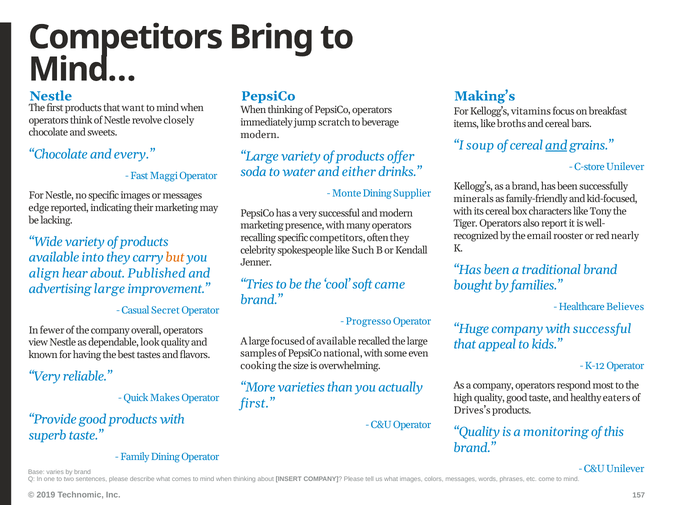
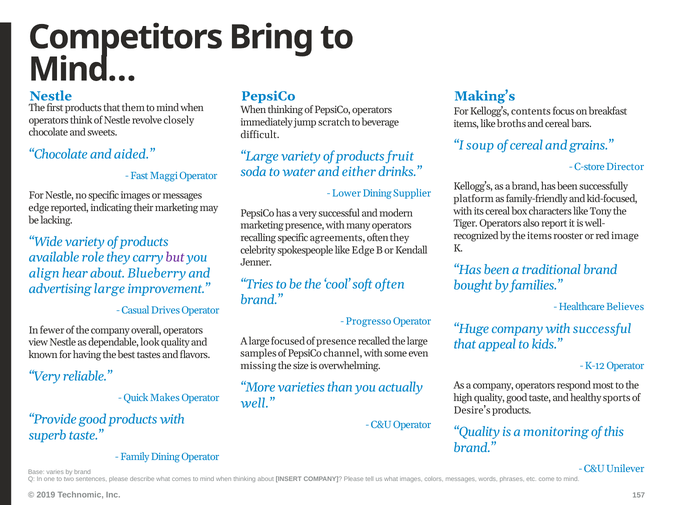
want: want -> them (133, 108)
vitamins: vitamins -> contents (531, 111)
modern: modern -> difficult (260, 135)
and underline: present -> none (556, 145)
every: every -> aided (134, 154)
offer: offer -> fruit (401, 156)
C-store Unilever: Unilever -> Director (625, 167)
Monte: Monte -> Lower (347, 193)
minerals: minerals -> platform (474, 199)
the email: email -> items (539, 236)
nearly: nearly -> image (625, 236)
specific competitors: competitors -> agreements (338, 238)
like Such: Such -> Edge (363, 250)
into: into -> role (93, 257)
but colour: orange -> purple (175, 257)
Published: Published -> Blueberry (157, 273)
soft came: came -> often (390, 284)
Secret: Secret -> Drives (166, 310)
of available: available -> presence (336, 341)
national: national -> channel (343, 353)
cooking: cooking -> missing (258, 366)
eaters: eaters -> sports (617, 398)
first: first -> well (257, 403)
Drives’s: Drives’s -> Desire’s (472, 410)
